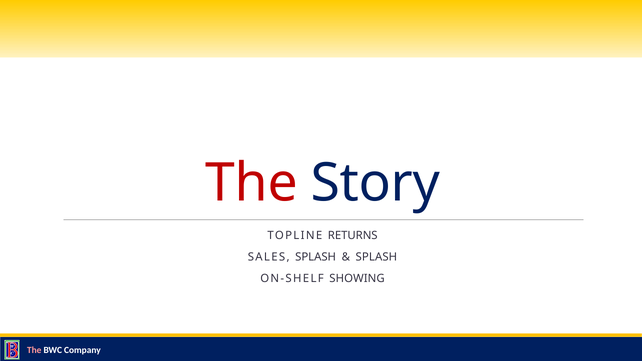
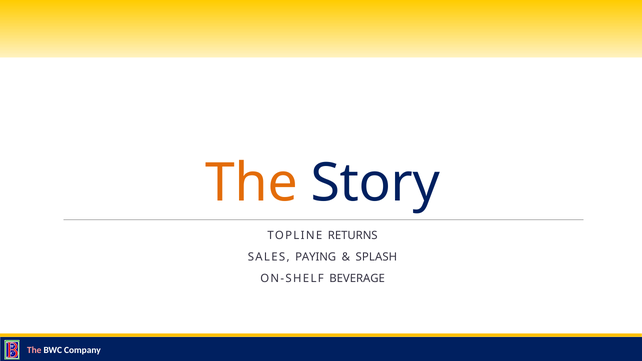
The colour: red -> orange (252, 183)
SALES SPLASH: SPLASH -> PAYING (316, 257)
SHOWING: SHOWING -> BEVERAGE (357, 279)
